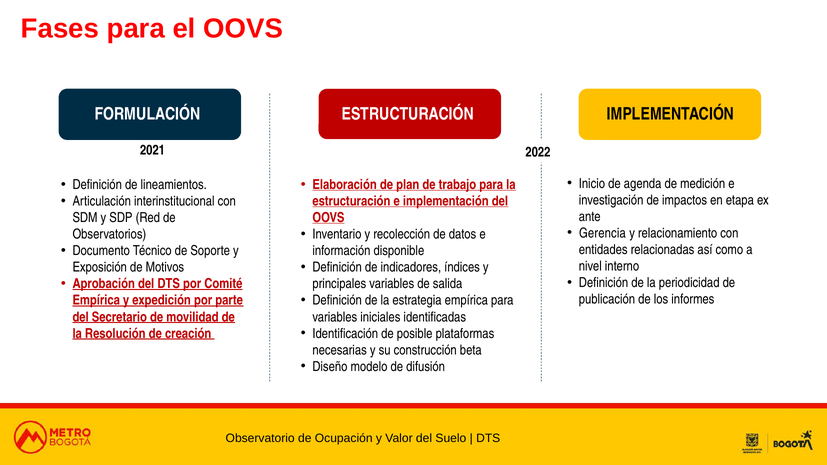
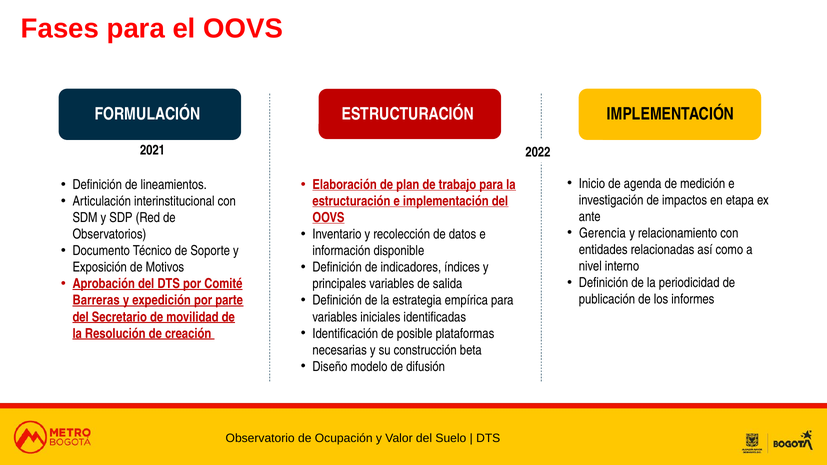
Empírica: Empírica -> Barreras (96, 301)
